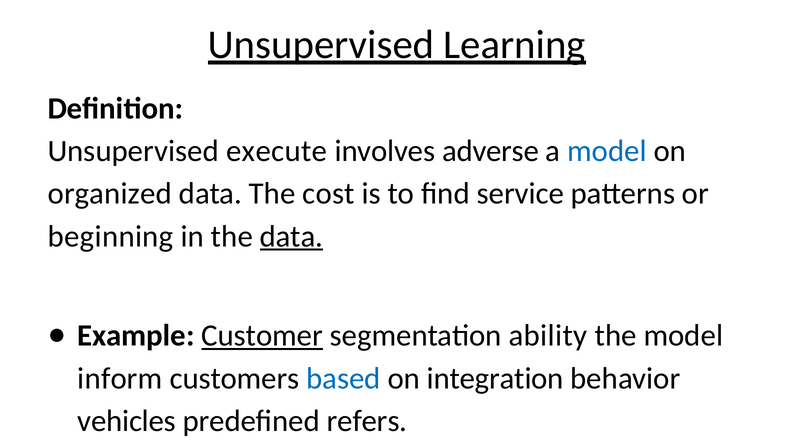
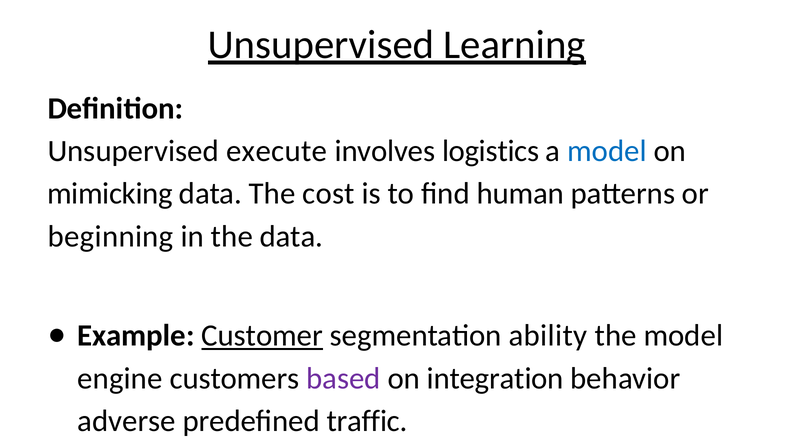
adverse: adverse -> logistics (491, 151)
organized: organized -> mimicking (110, 194)
service: service -> human (520, 194)
data underline: present -> none (291, 236)
inform: inform -> engine (120, 378)
based colour: blue -> purple (343, 378)
vehicles: vehicles -> adverse (127, 421)
refers: refers -> traffic (367, 421)
